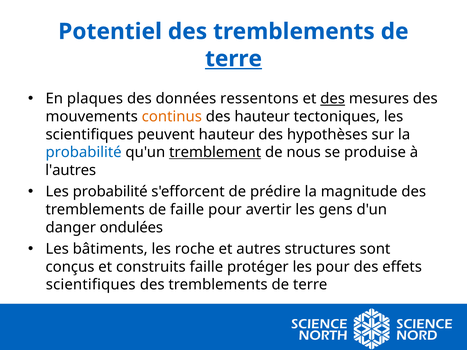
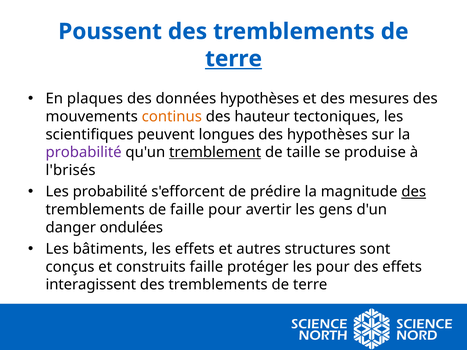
Potentiel: Potentiel -> Poussent (110, 32)
données ressentons: ressentons -> hypothèses (260, 99)
des underline: present -> none (333, 99)
peuvent hauteur: hauteur -> longues (227, 135)
probabilité colour: blue -> purple (84, 152)
nous: nous -> taille (304, 152)
l'autres: l'autres -> l'brisés (71, 170)
des underline: none -> present (414, 192)
les roche: roche -> effets (195, 249)
scientifiques: scientifiques -> interagissent (91, 285)
